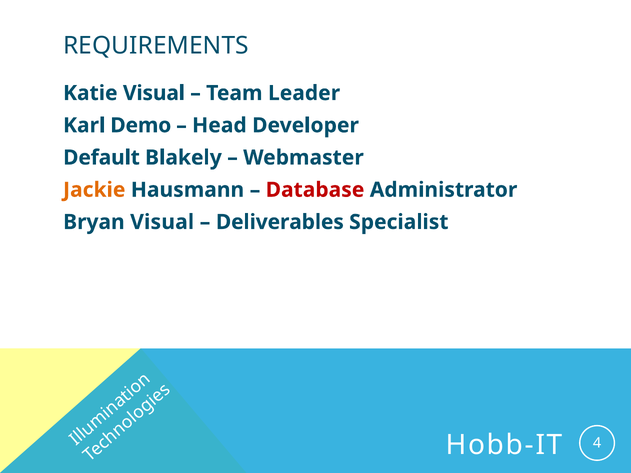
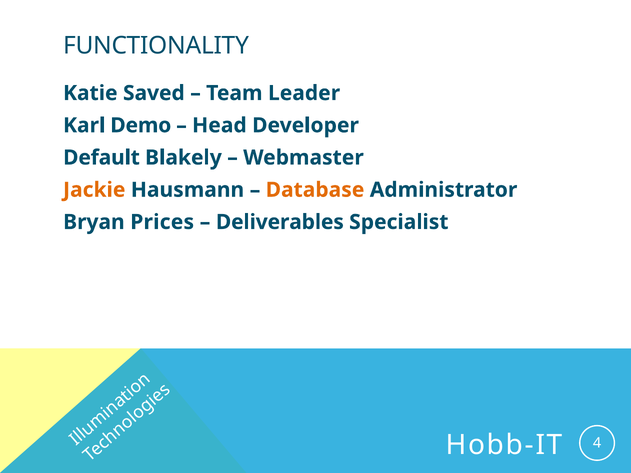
REQUIREMENTS: REQUIREMENTS -> FUNCTIONALITY (156, 46)
Katie Visual: Visual -> Saved (154, 93)
Database colour: red -> orange (315, 190)
Bryan Visual: Visual -> Prices (162, 222)
